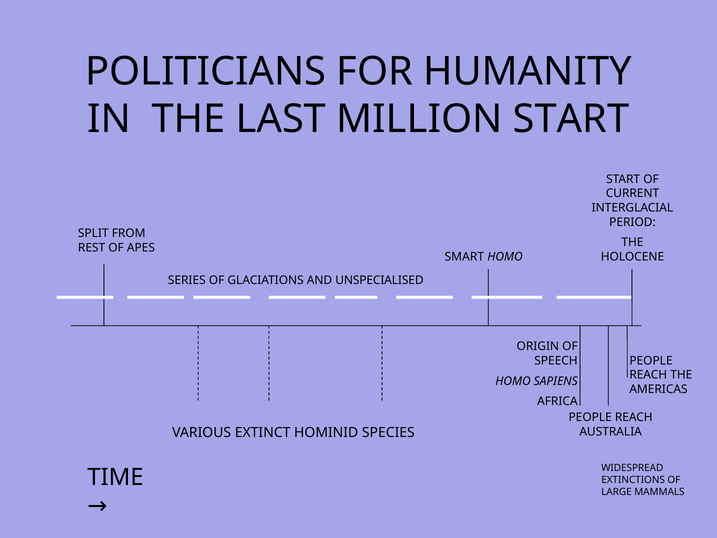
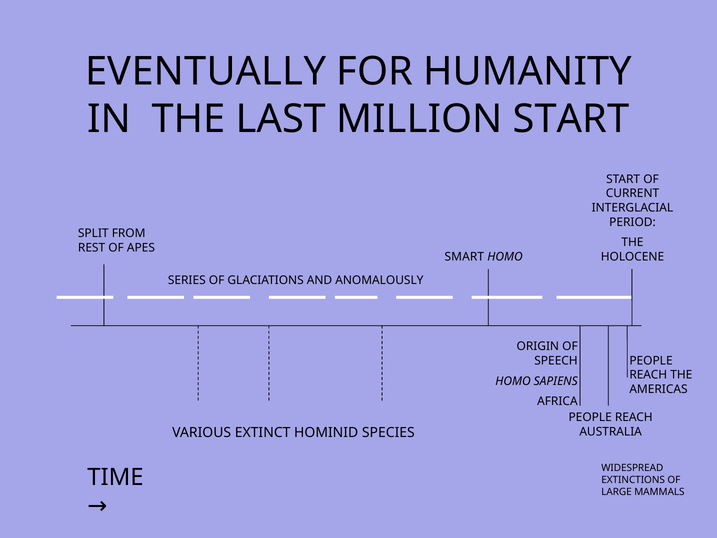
POLITICIANS: POLITICIANS -> EVENTUALLY (206, 71)
UNSPECIALISED: UNSPECIALISED -> ANOMALOUSLY (379, 280)
